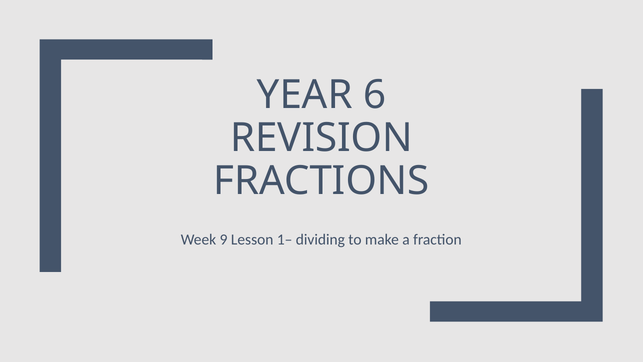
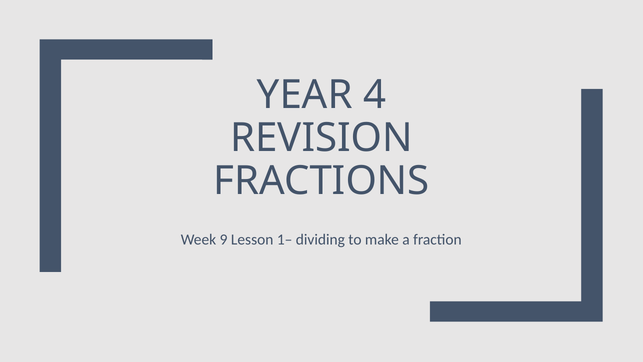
6: 6 -> 4 (375, 95)
